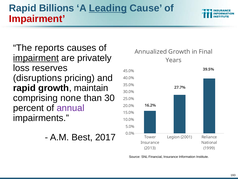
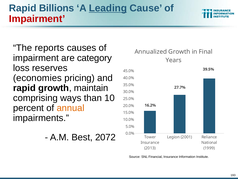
impairment underline: present -> none (36, 58)
privately: privately -> category (94, 58)
disruptions: disruptions -> economies (37, 78)
none: none -> ways (71, 98)
30: 30 -> 10 (110, 98)
annual colour: purple -> orange (71, 108)
2017: 2017 -> 2072 (105, 137)
